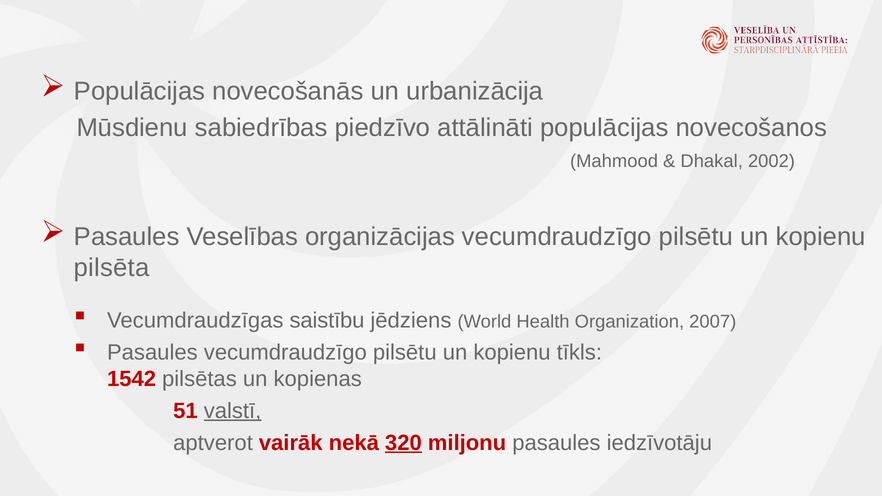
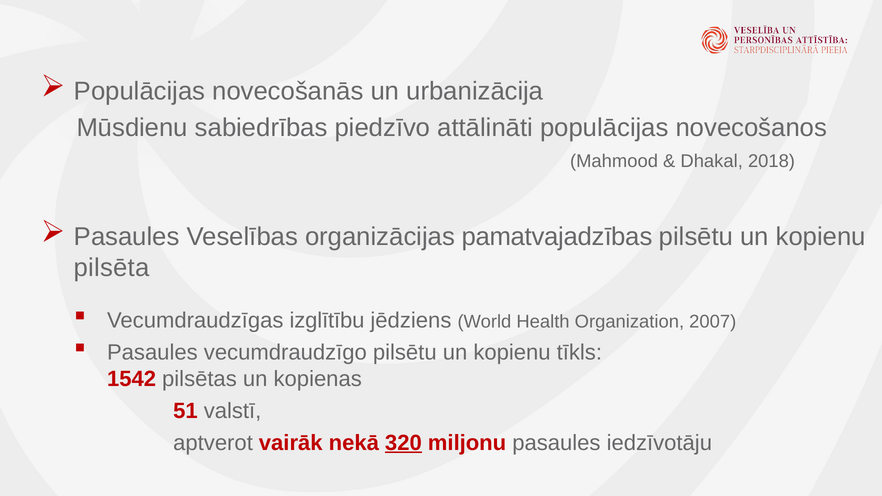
2002: 2002 -> 2018 (772, 161)
organizācijas vecumdraudzīgo: vecumdraudzīgo -> pamatvajadzības (557, 237)
saistību: saistību -> izglītību (327, 321)
valstī underline: present -> none (233, 411)
